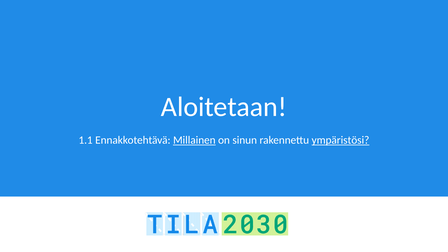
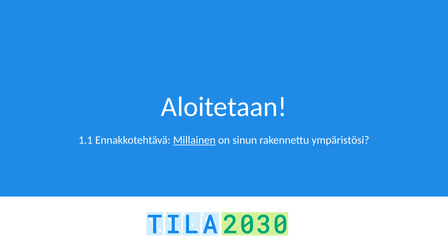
ympäristösi underline: present -> none (340, 140)
